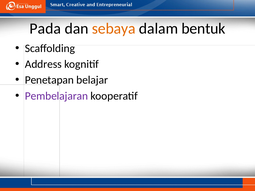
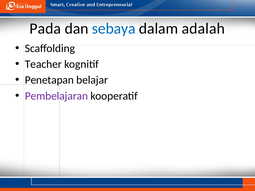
sebaya colour: orange -> blue (114, 29)
bentuk: bentuk -> adalah (203, 29)
Address: Address -> Teacher (43, 64)
